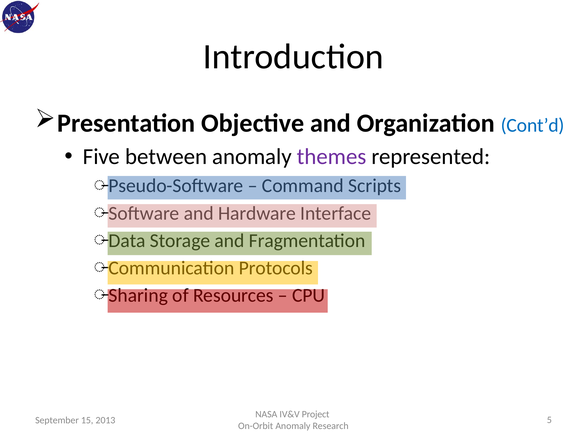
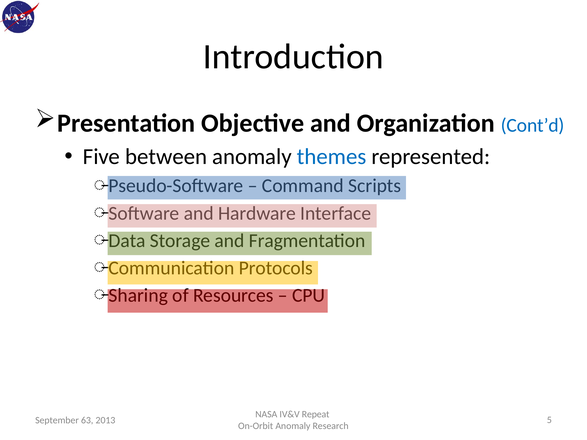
themes colour: purple -> blue (332, 157)
Project: Project -> Repeat (316, 415)
15: 15 -> 63 (87, 420)
